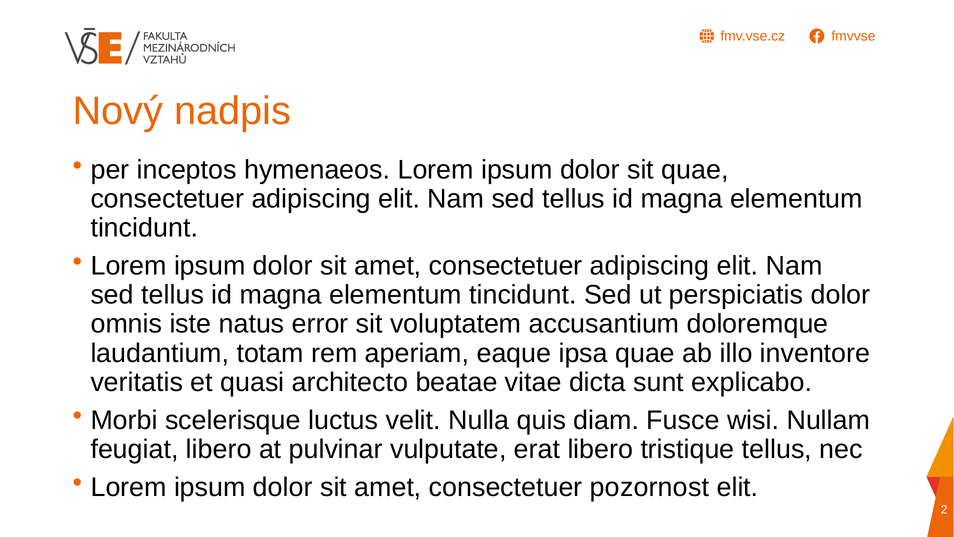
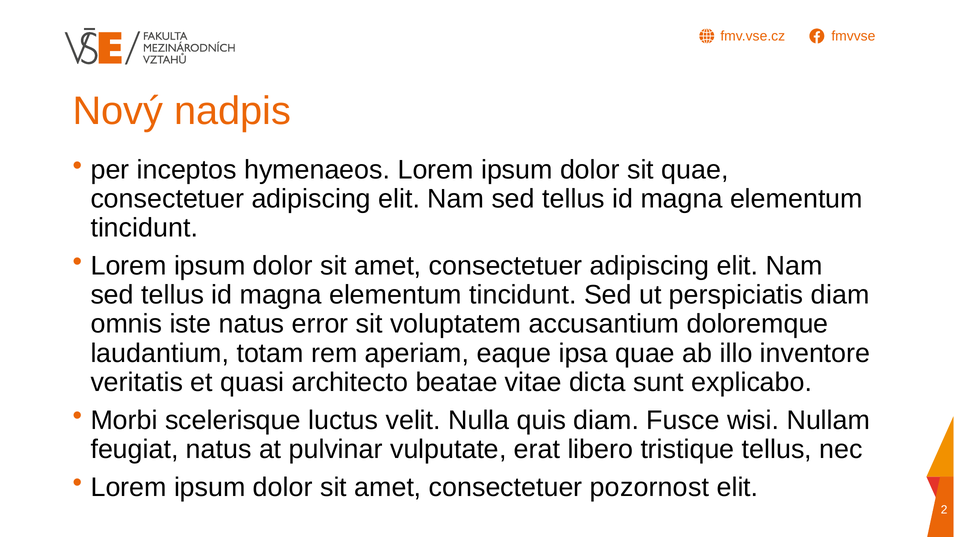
perspiciatis dolor: dolor -> diam (840, 295)
feugiat libero: libero -> natus (219, 449)
